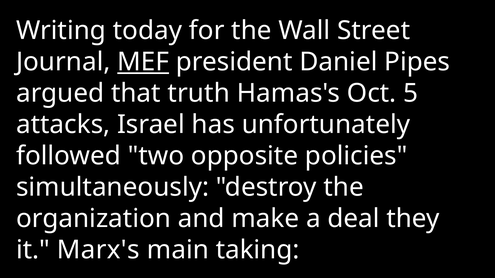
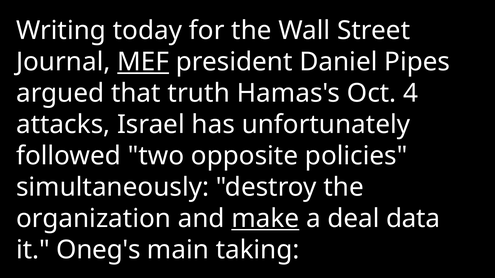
5: 5 -> 4 (411, 93)
make underline: none -> present (265, 219)
they: they -> data (413, 219)
Marx's: Marx's -> Oneg's (98, 250)
